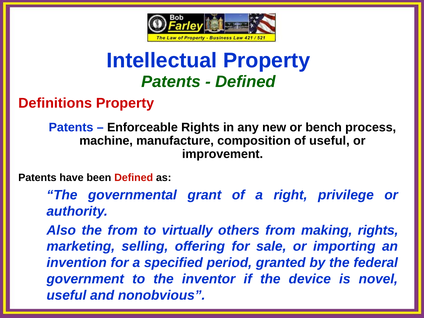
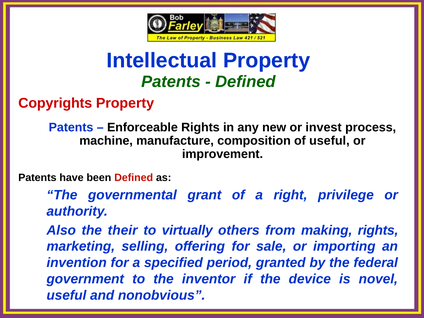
Definitions: Definitions -> Copyrights (55, 103)
bench: bench -> invest (324, 127)
the from: from -> their (123, 230)
